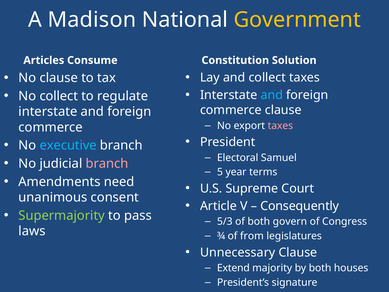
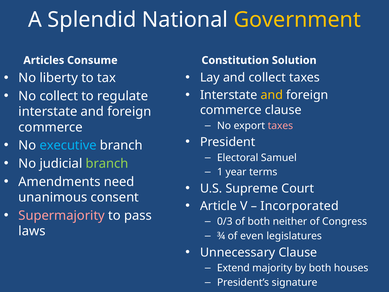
Madison: Madison -> Splendid (92, 20)
No clause: clause -> liberty (59, 78)
and colour: light blue -> yellow (272, 95)
branch colour: pink -> light green (107, 163)
5: 5 -> 1 (220, 172)
Consequently: Consequently -> Incorporated (300, 206)
Supermajority colour: light green -> pink (62, 215)
5/3: 5/3 -> 0/3 (225, 221)
govern: govern -> neither (290, 221)
from: from -> even (252, 236)
